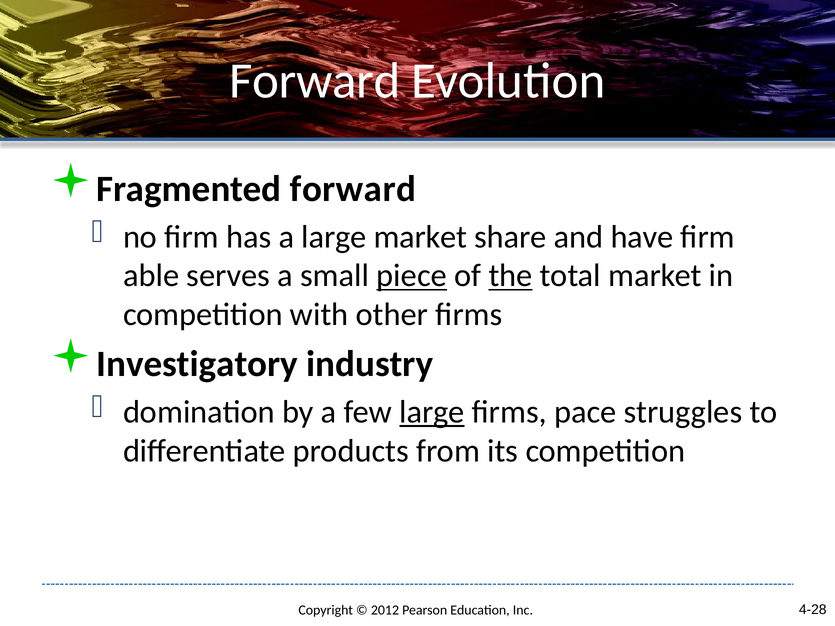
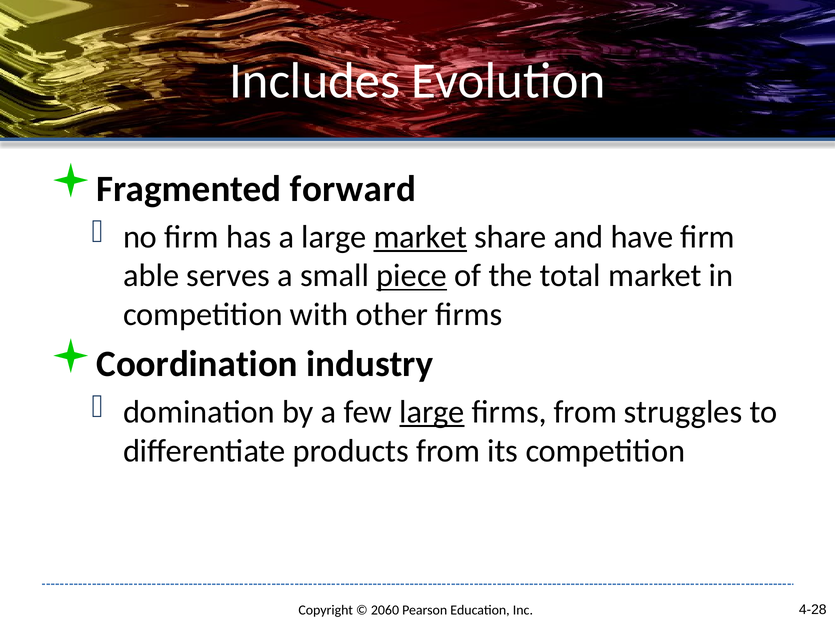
Forward: Forward -> Includes (315, 81)
market underline: none -> present (420, 237)
the underline: present -> none (511, 276)
Investigatory: Investigatory -> Coordination (197, 364)
firms pace: pace -> from (585, 412)
2012: 2012 -> 2060 (385, 610)
